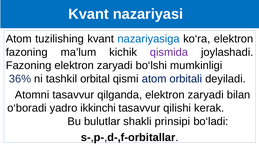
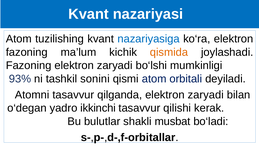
qismida colour: purple -> orange (169, 52)
36%: 36% -> 93% (20, 79)
orbital: orbital -> sonini (95, 79)
o‘boradi: o‘boradi -> o‘degan (27, 108)
prinsipi: prinsipi -> musbat (173, 121)
